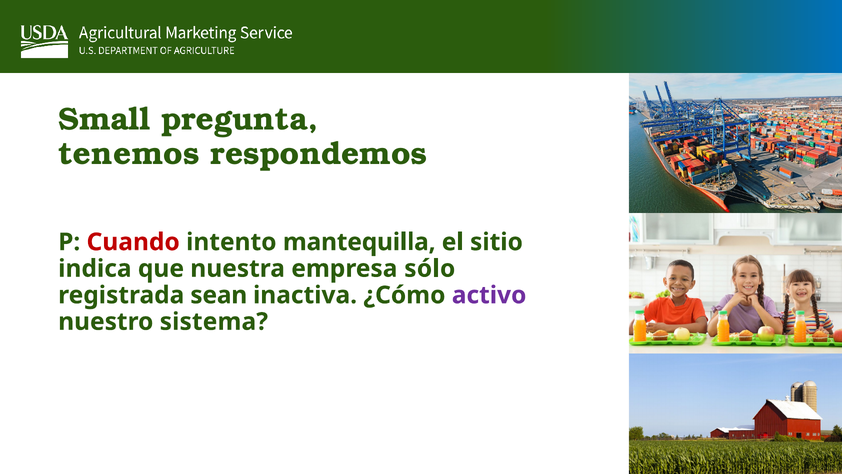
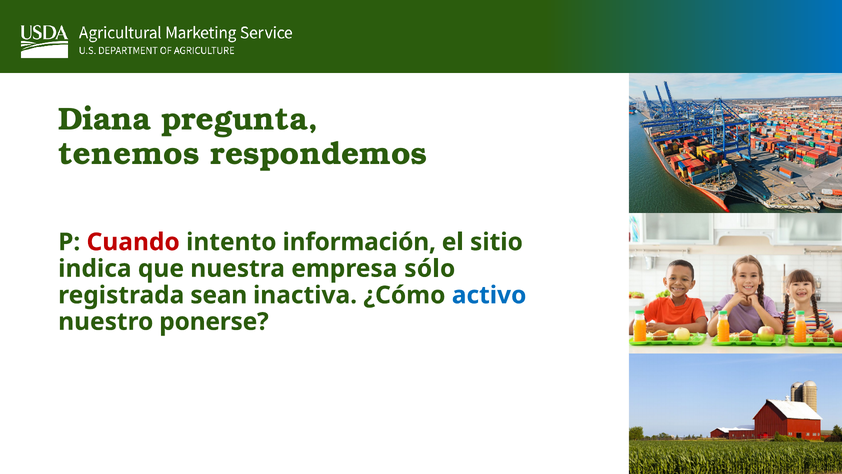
Small: Small -> Diana (104, 119)
mantequilla: mantequilla -> información (359, 242)
activo colour: purple -> blue (489, 295)
sistema: sistema -> ponerse (214, 321)
